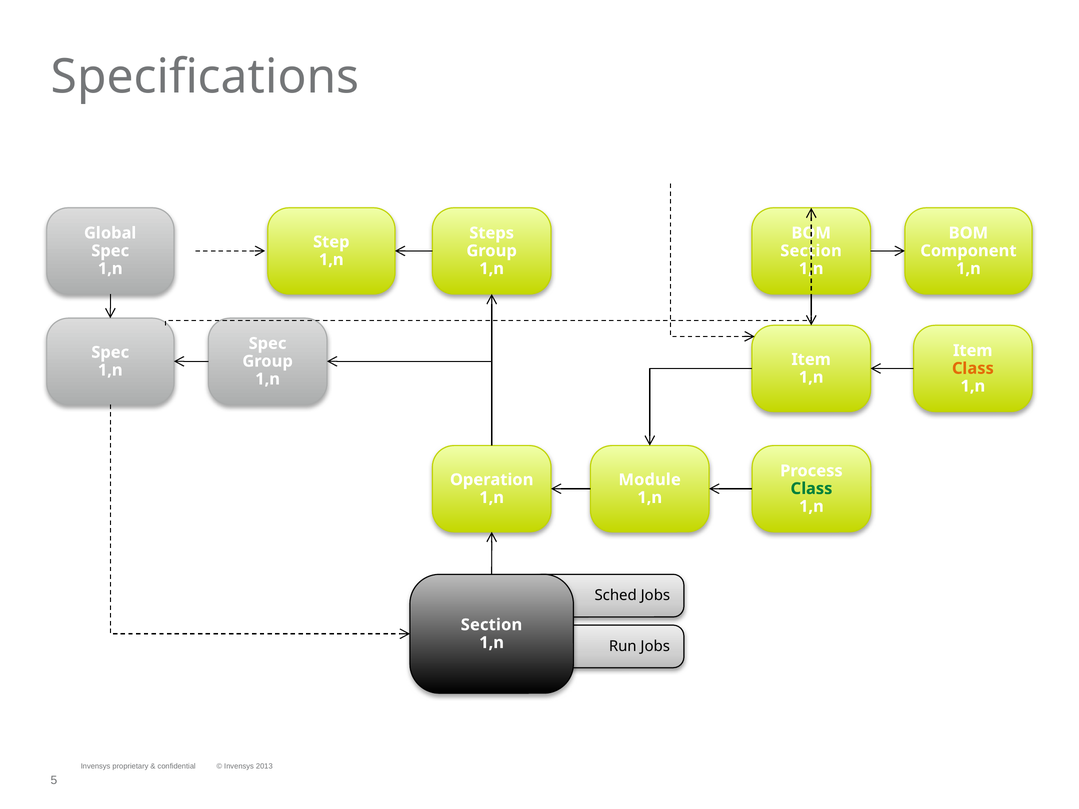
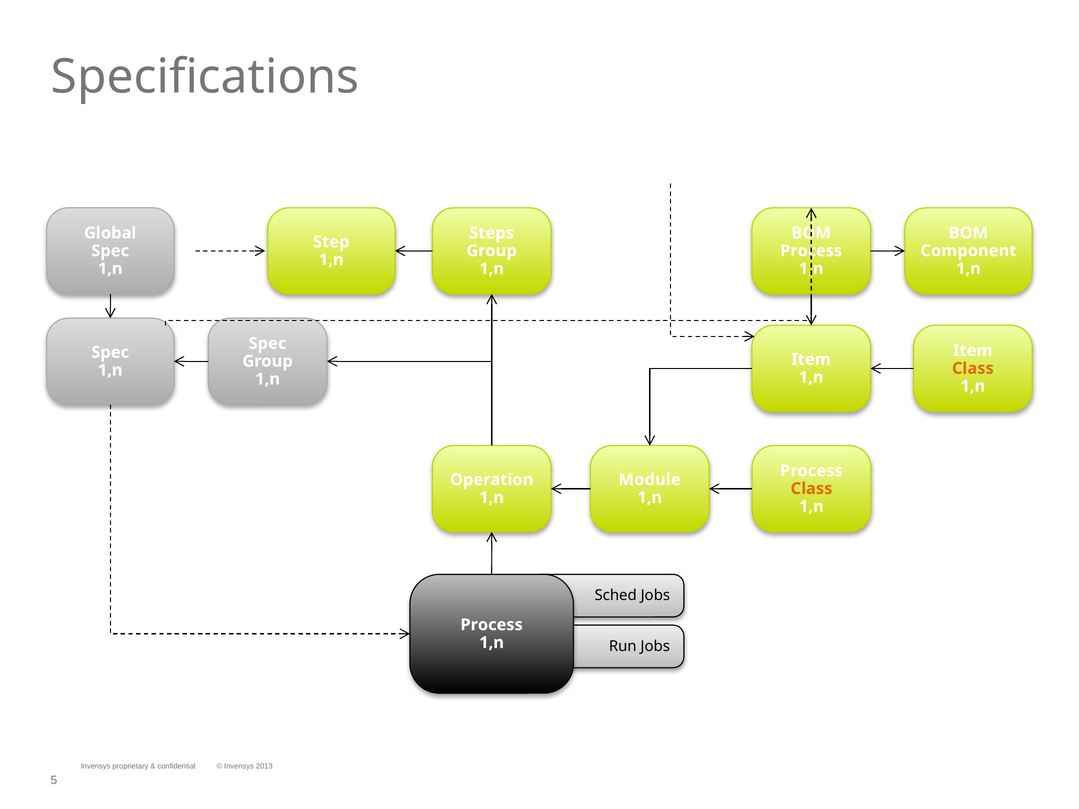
Section: Section -> Process (811, 251)
Class colour: green -> orange (811, 489)
Section: Section -> Process (492, 625)
